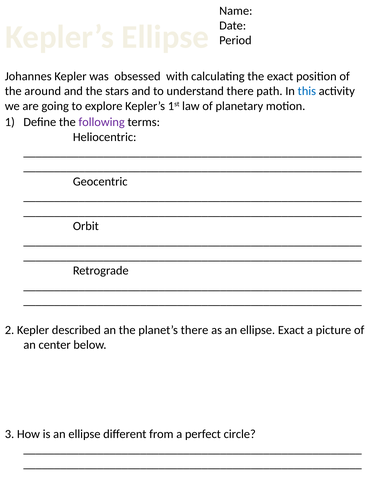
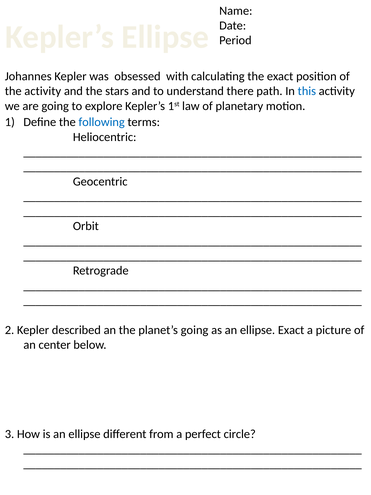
the around: around -> activity (43, 91)
following colour: purple -> blue (102, 122)
planet’s there: there -> going (195, 330)
